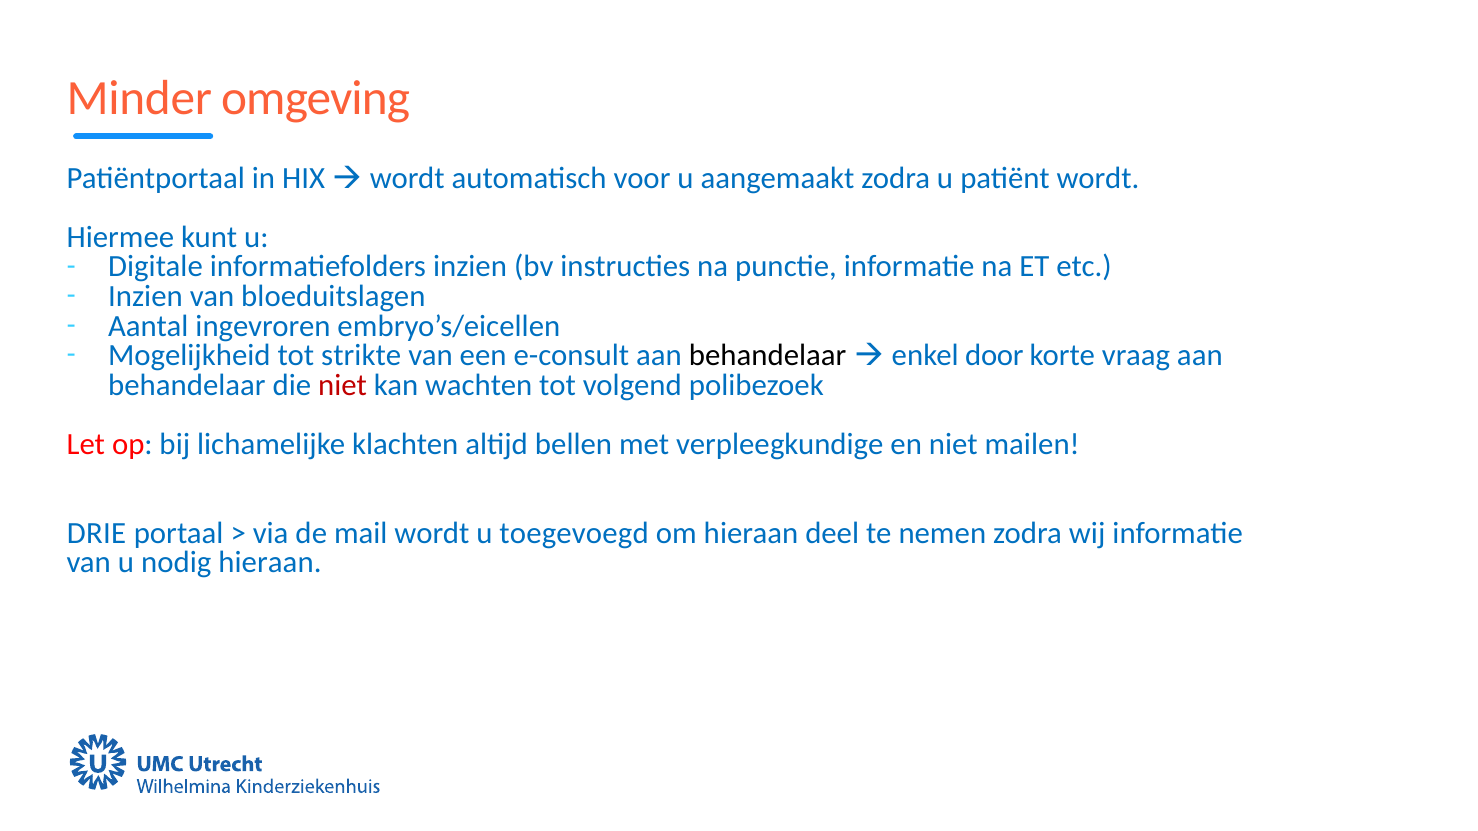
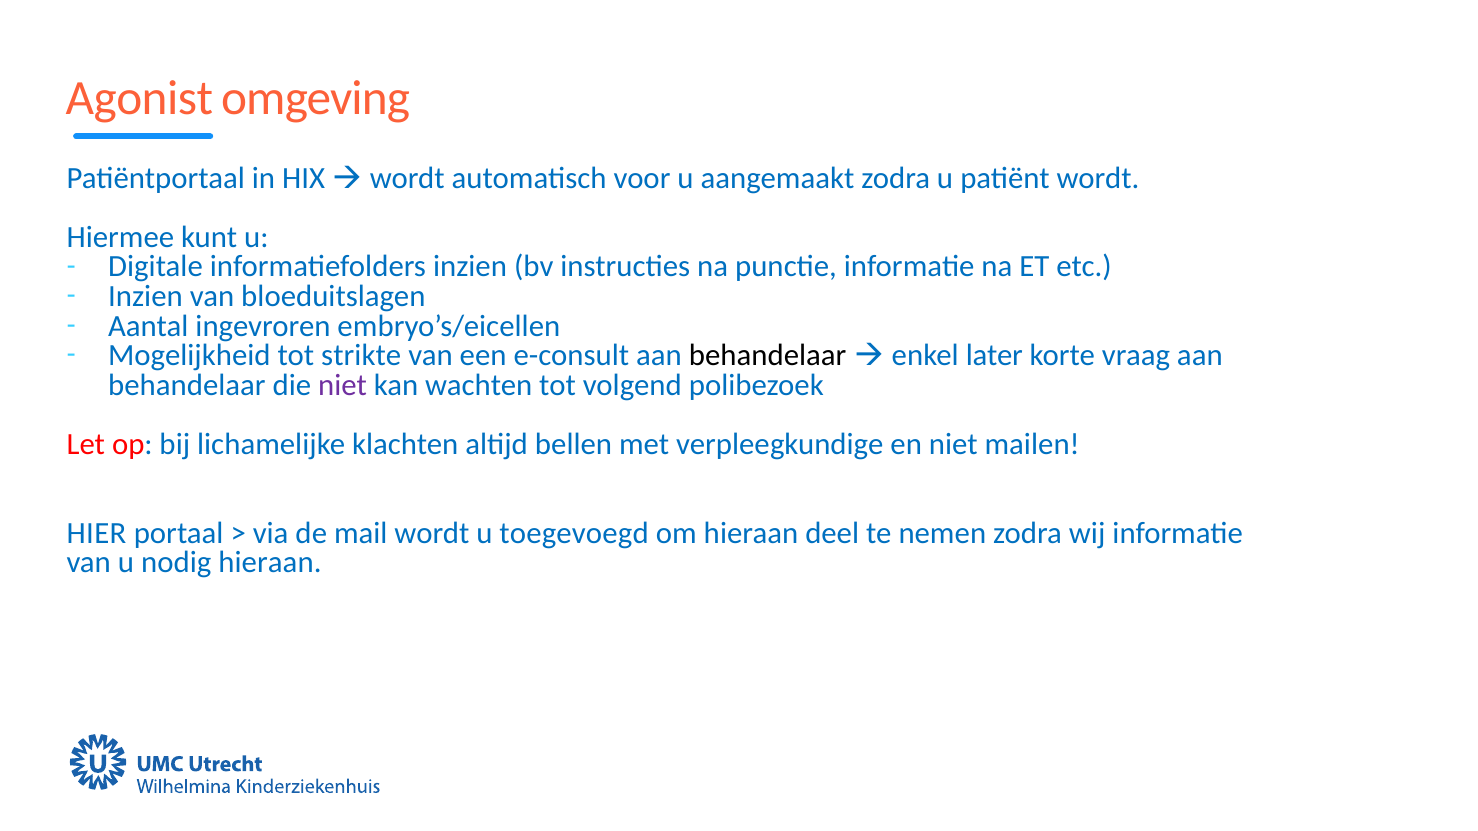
Minder: Minder -> Agonist (139, 98)
door: door -> later (994, 356)
niet colour: red -> purple (343, 385)
DRIE: DRIE -> HIER (97, 533)
